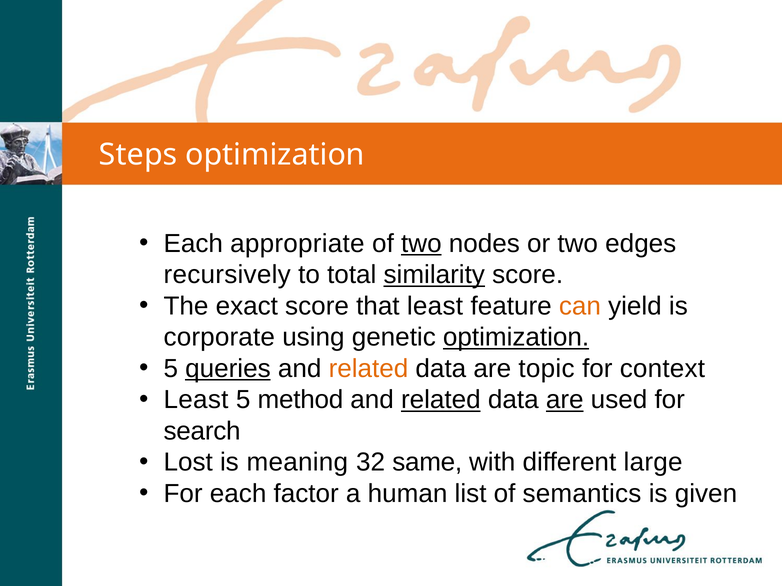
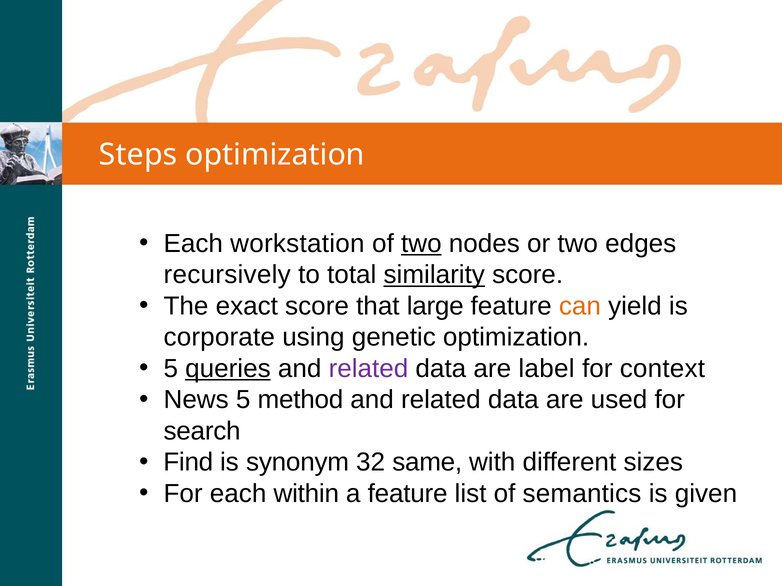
appropriate: appropriate -> workstation (297, 244)
that least: least -> large (435, 306)
optimization underline: present -> none (516, 338)
related colour: orange -> purple (368, 369)
topic: topic -> label (547, 369)
Least: Least -> News (196, 400)
related underline: present -> none (441, 400)
are underline: present -> none (565, 400)
Lost: Lost -> Find (188, 463)
meaning: meaning -> synonym (298, 463)
large: large -> sizes (653, 463)
factor: factor -> within (306, 494)
a human: human -> feature (408, 494)
